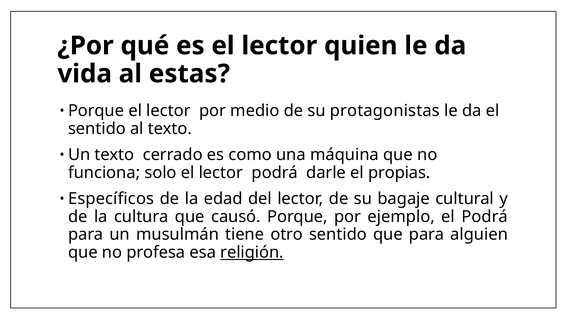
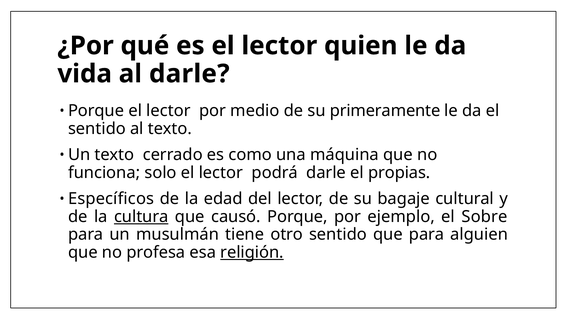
al estas: estas -> darle (189, 74)
protagonistas: protagonistas -> primeramente (385, 111)
cultura underline: none -> present (141, 217)
el Podrá: Podrá -> Sobre (485, 217)
